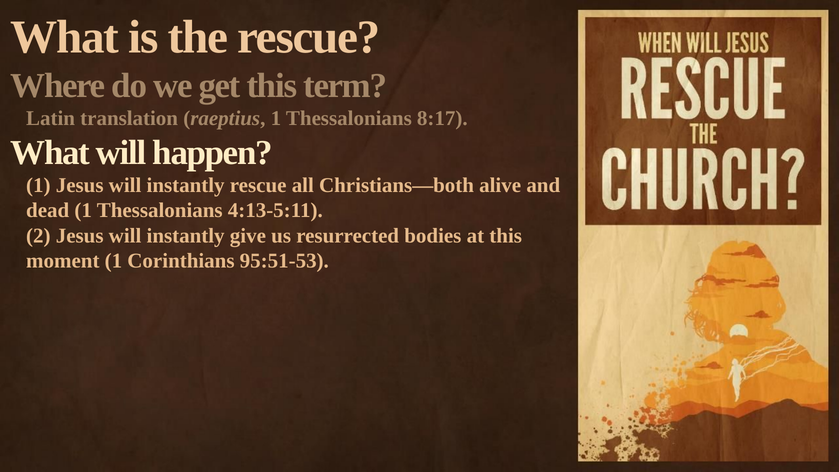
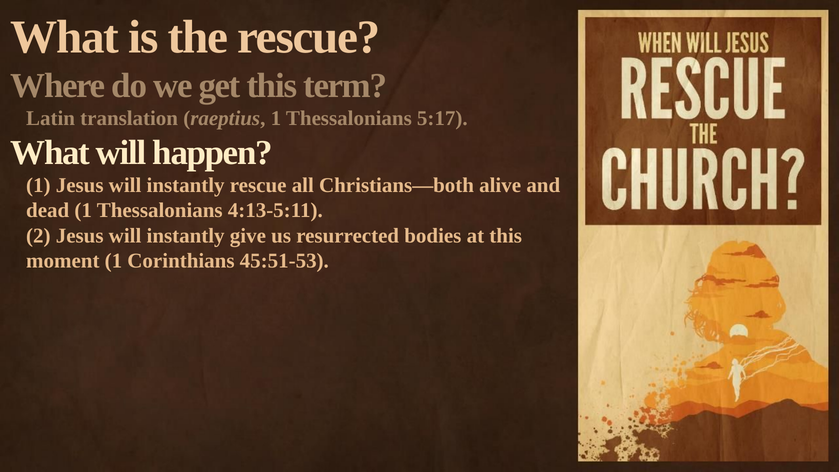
8:17: 8:17 -> 5:17 (442, 118)
95:51-53: 95:51-53 -> 45:51-53 (284, 261)
